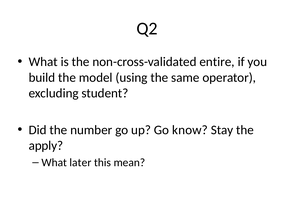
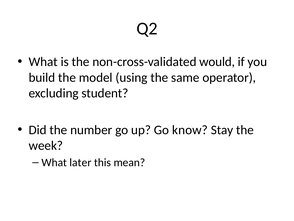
entire: entire -> would (217, 62)
apply: apply -> week (46, 145)
